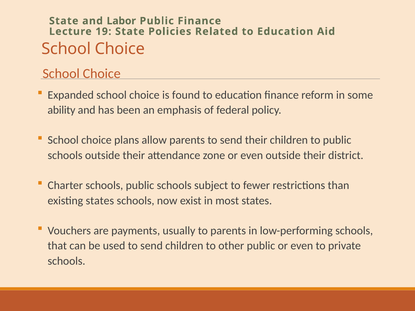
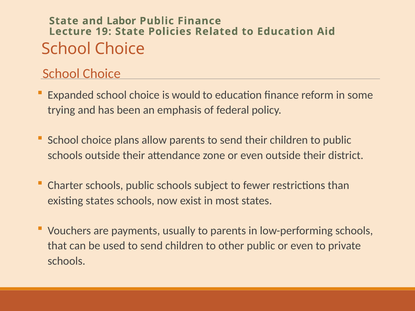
found: found -> would (186, 95)
ability: ability -> trying (61, 110)
